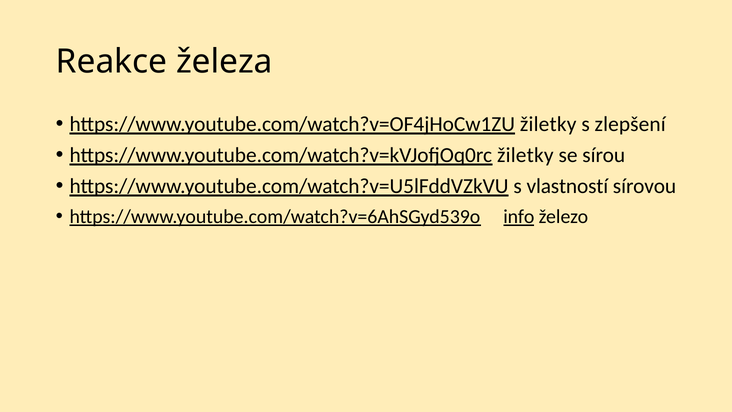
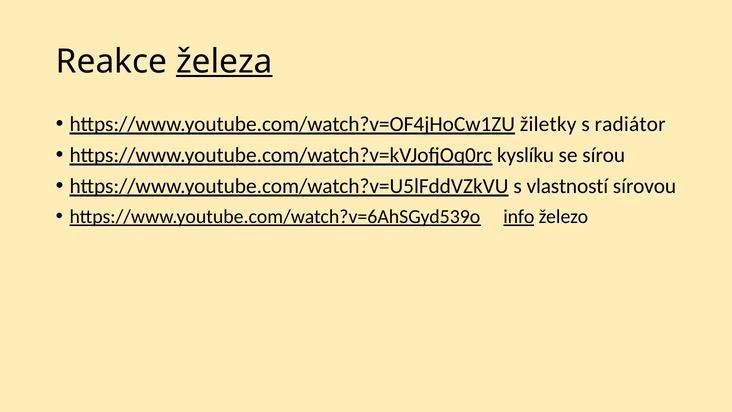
železa underline: none -> present (224, 61)
zlepšení: zlepšení -> radiátor (630, 124)
https://www.youtube.com/watch?v=kVJofjOq0rc žiletky: žiletky -> kyslíku (526, 155)
